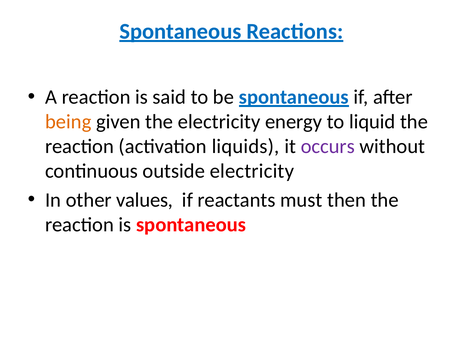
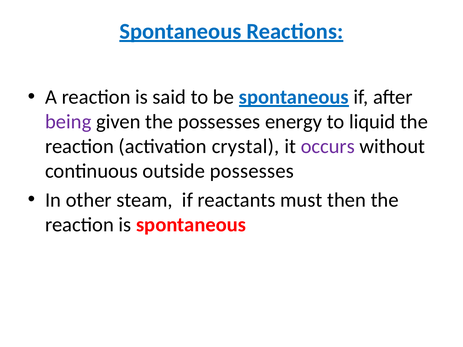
being colour: orange -> purple (68, 122)
the electricity: electricity -> possesses (219, 122)
liquids: liquids -> crystal (246, 147)
outside electricity: electricity -> possesses (252, 171)
values: values -> steam (145, 200)
